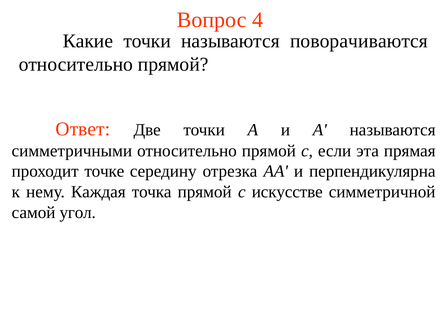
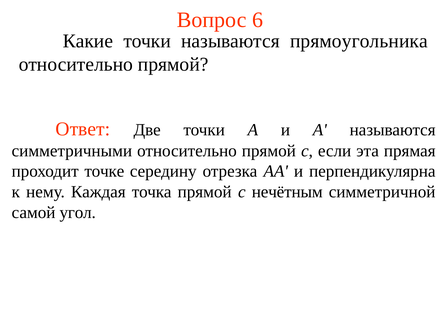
4: 4 -> 6 (258, 20)
поворачиваются: поворачиваются -> прямоугольника (359, 41)
искусстве: искусстве -> нечётным (287, 192)
